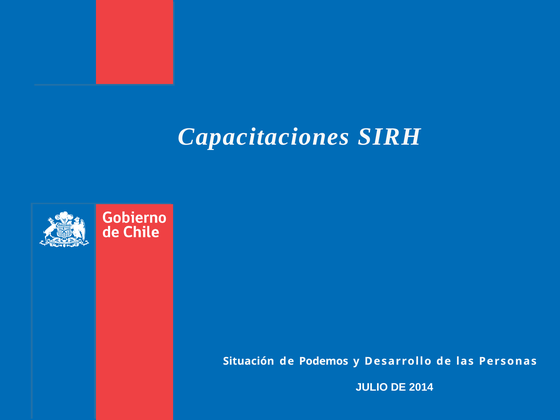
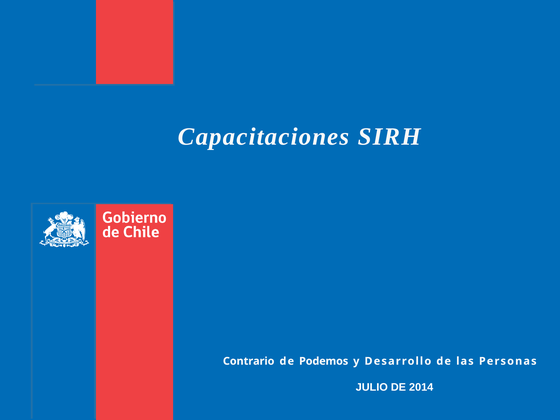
Situación: Situación -> Contrario (249, 361)
